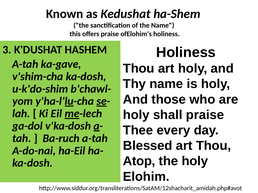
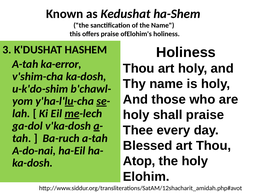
ka-gave: ka-gave -> ka-error (61, 64)
